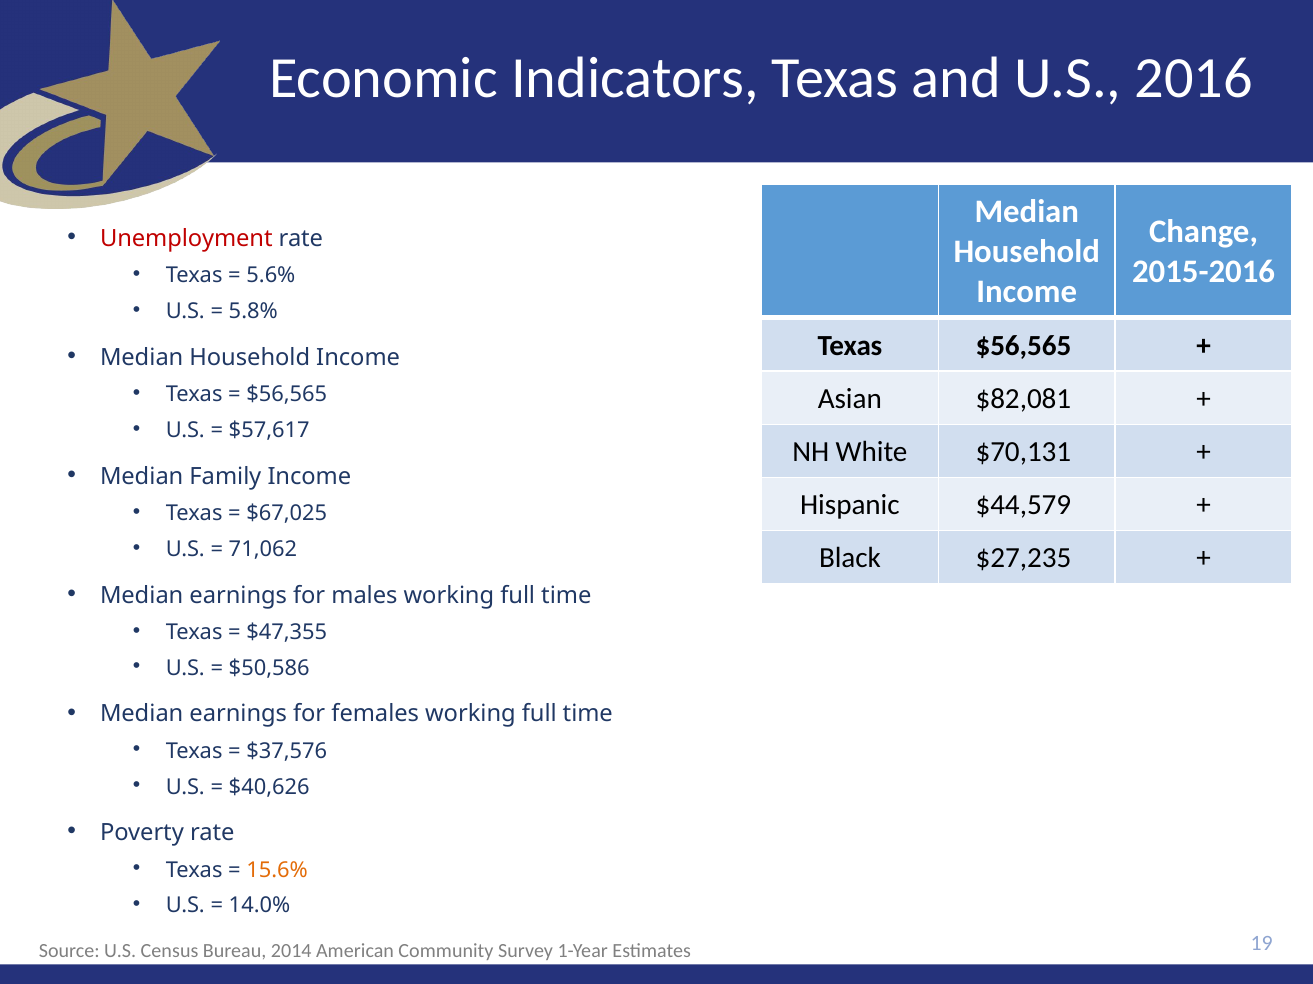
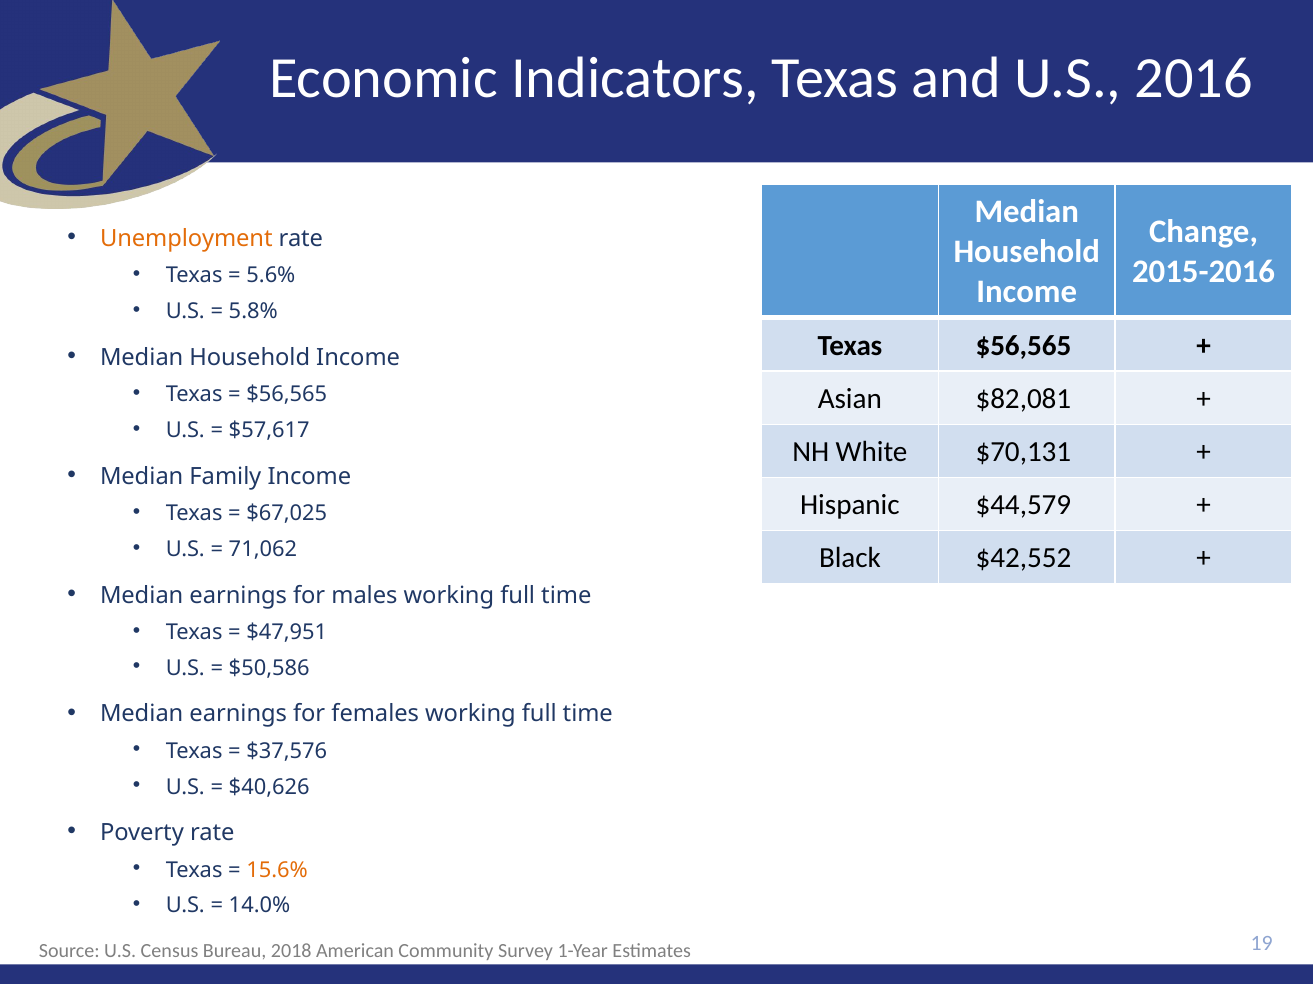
Unemployment colour: red -> orange (186, 239)
$27,235: $27,235 -> $42,552 (1023, 559)
$47,355: $47,355 -> $47,951 (287, 633)
2014: 2014 -> 2018 (291, 952)
